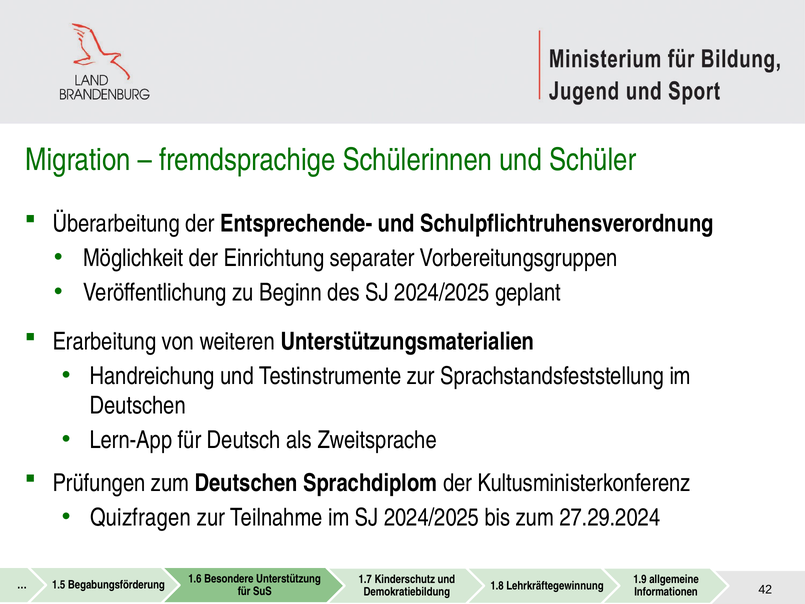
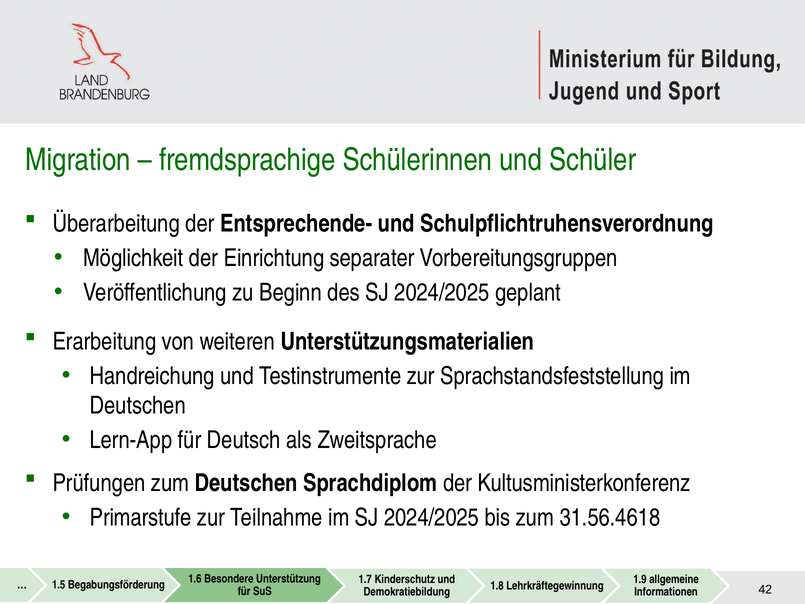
Quizfragen: Quizfragen -> Primarstufe (141, 517)
27.29.2024: 27.29.2024 -> 31.56.4618 (610, 517)
